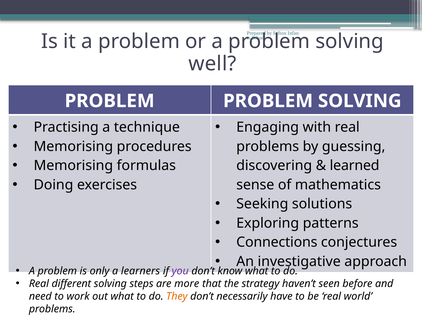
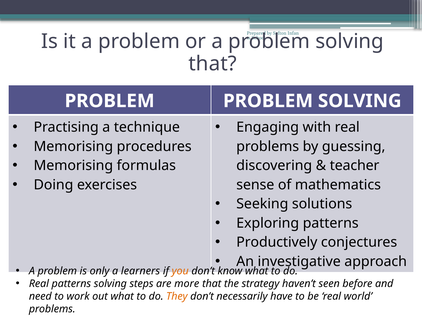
well: well -> that (213, 64)
learned: learned -> teacher (355, 166)
Connections: Connections -> Productively (277, 243)
you colour: purple -> orange (180, 271)
Real different: different -> patterns (71, 284)
